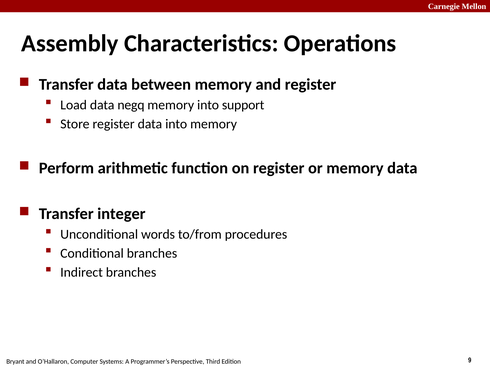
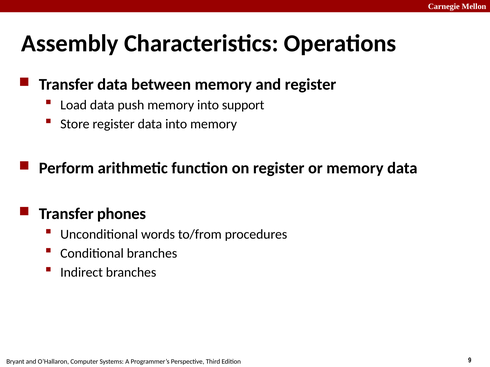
negq: negq -> push (131, 105)
integer: integer -> phones (121, 214)
